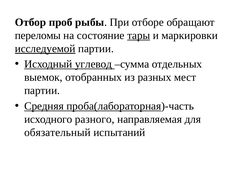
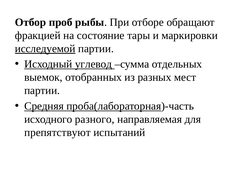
переломы: переломы -> фракцией (38, 36)
тары underline: present -> none (139, 36)
обязательный: обязательный -> препятствуют (57, 133)
